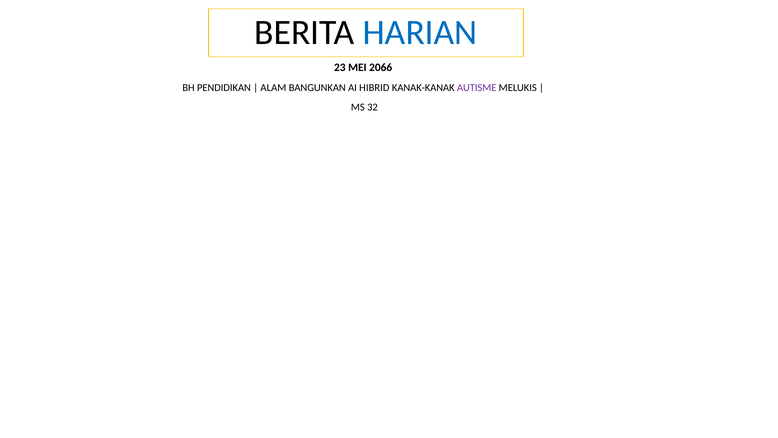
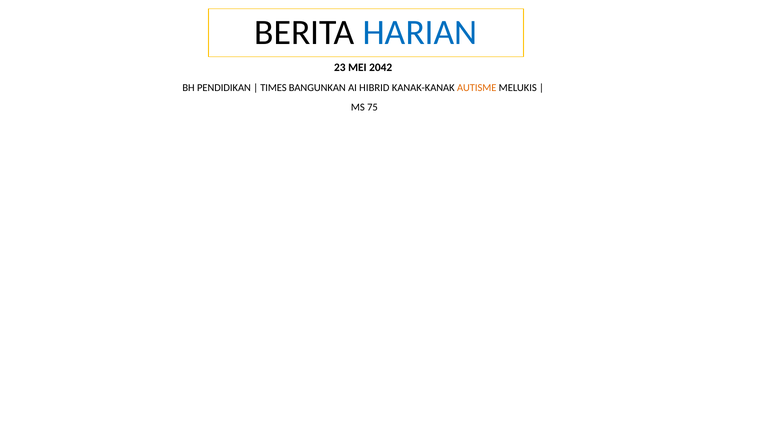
2066: 2066 -> 2042 (381, 67)
ALAM: ALAM -> TIMES (273, 88)
AUTISME colour: purple -> orange (477, 88)
32: 32 -> 75 (372, 107)
